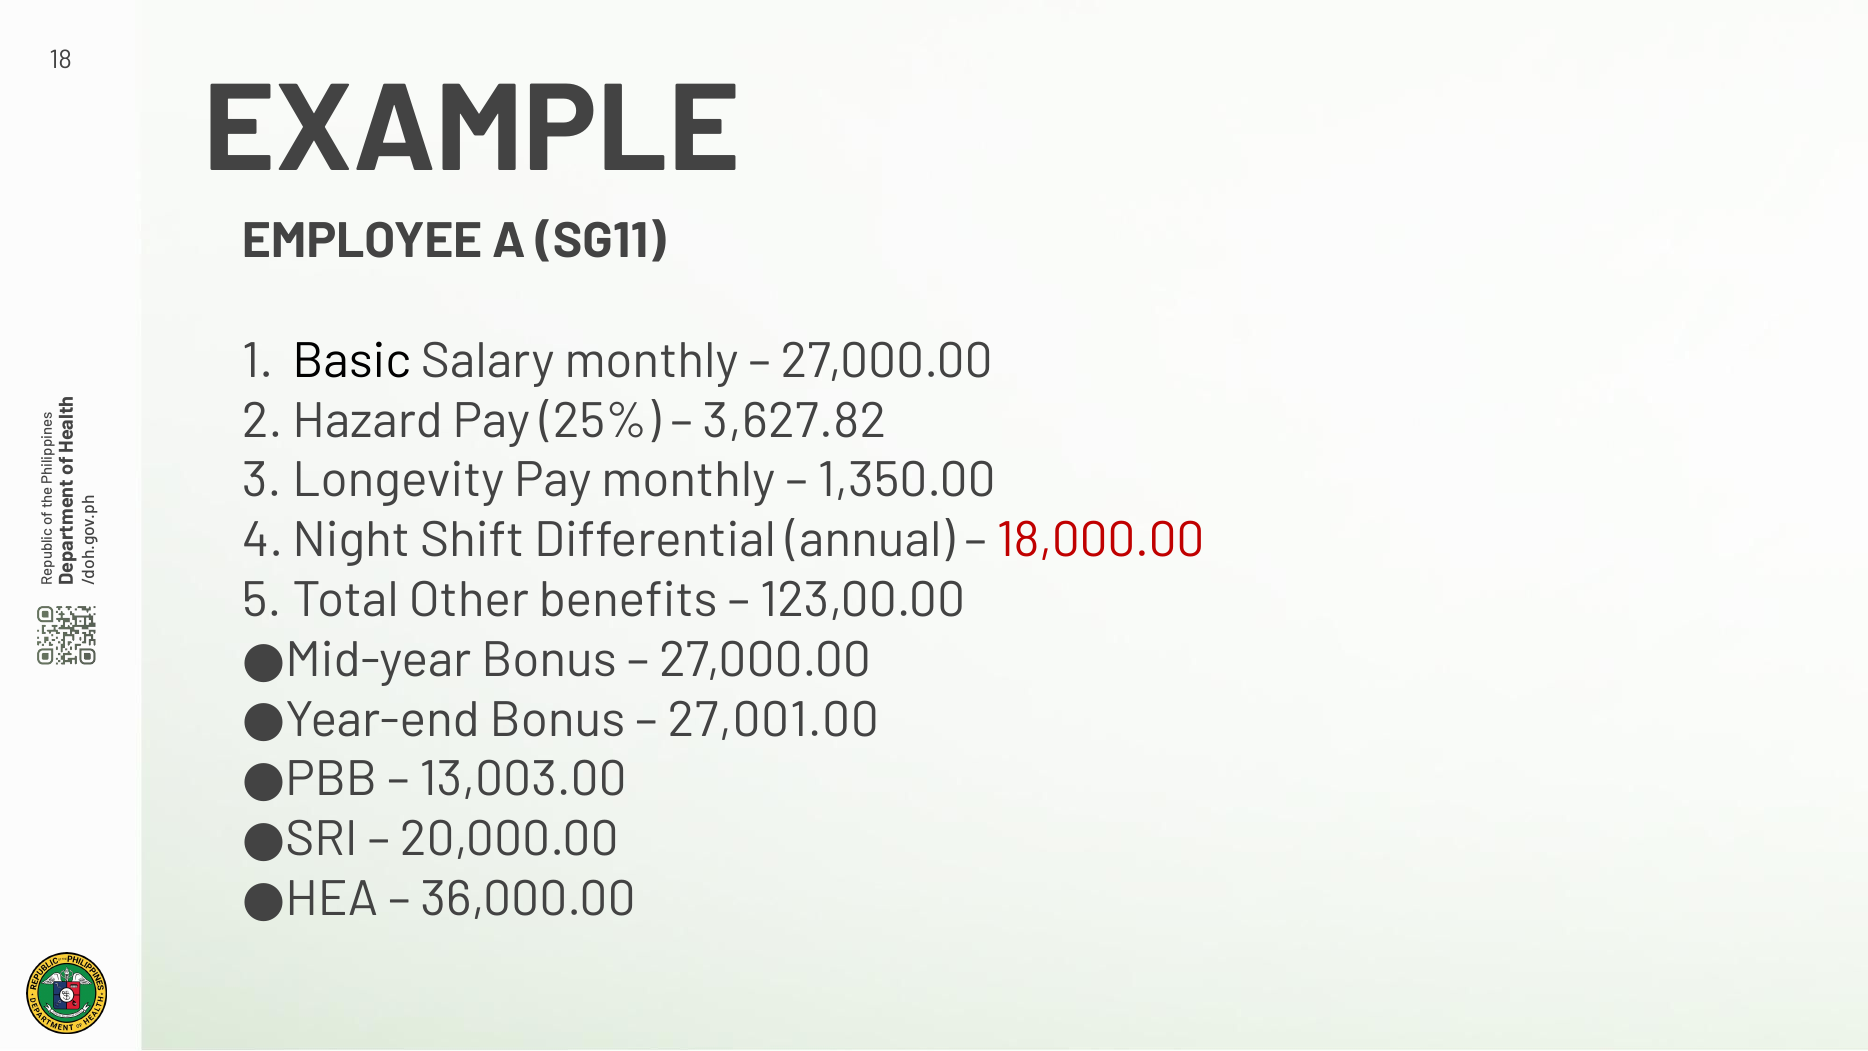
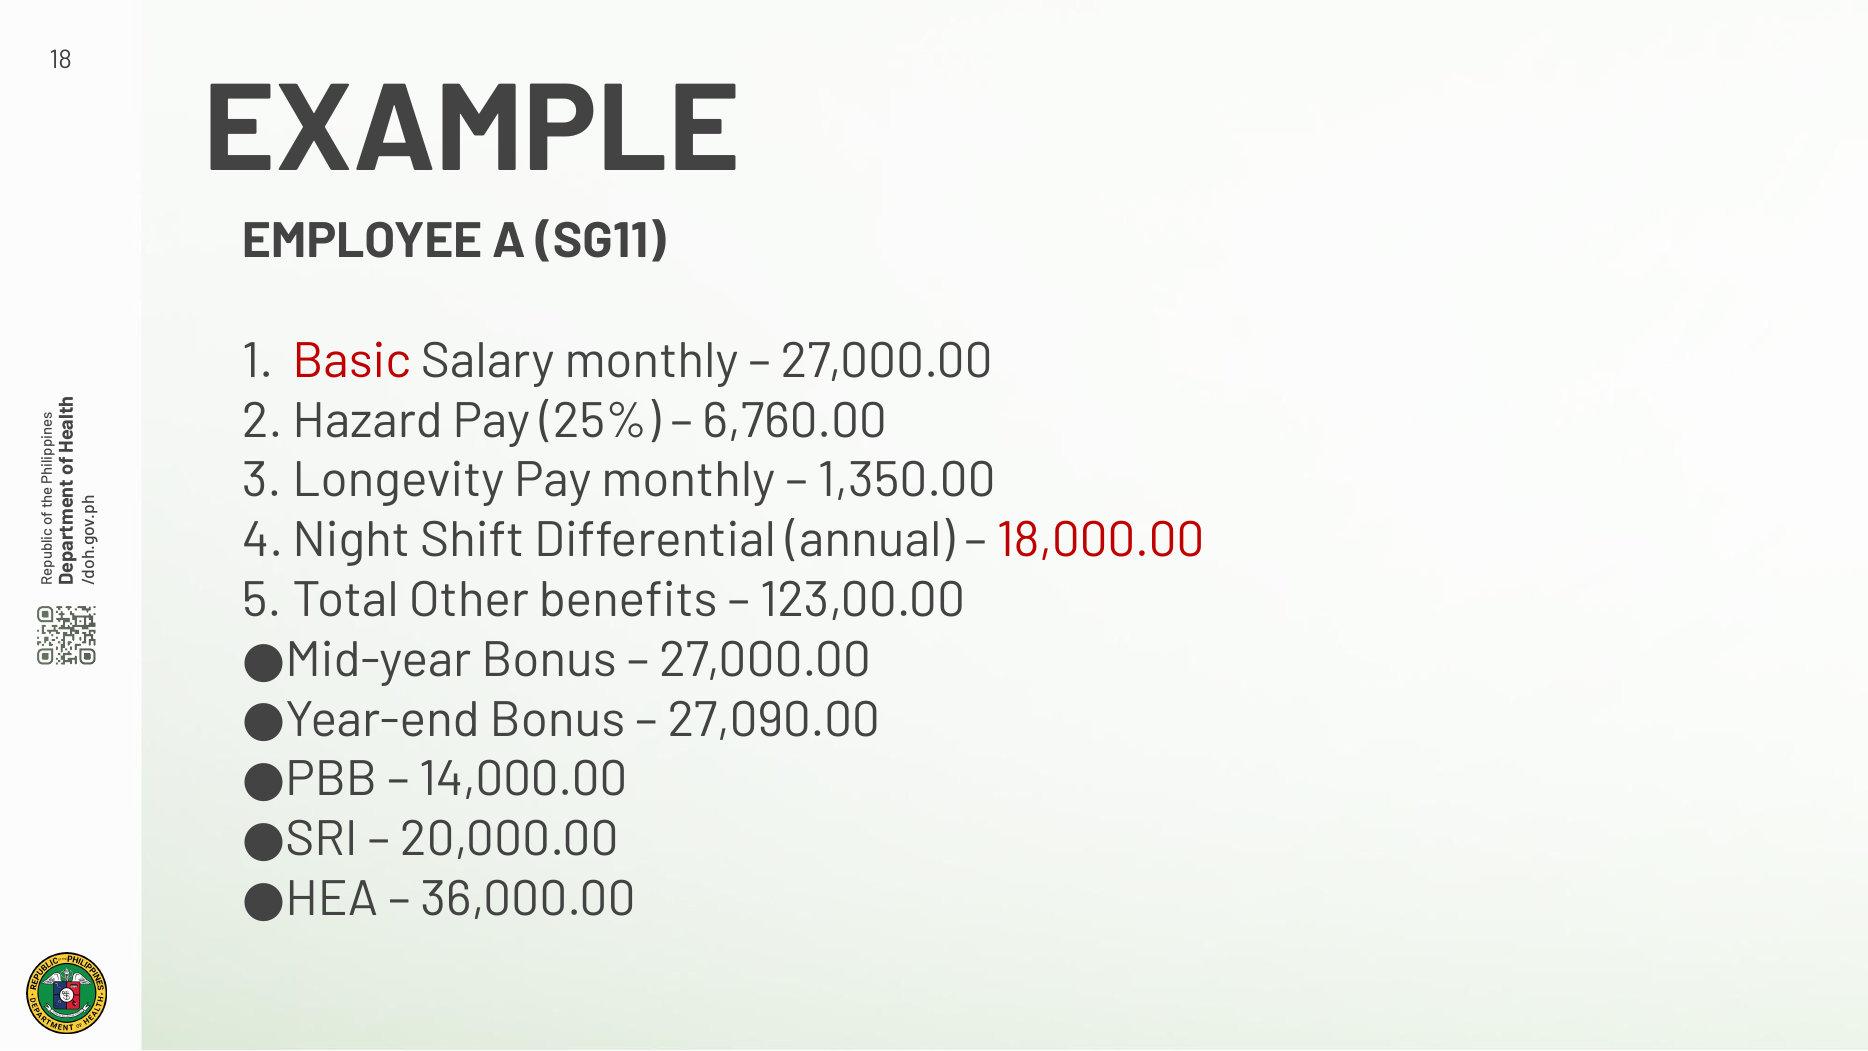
Basic colour: black -> red (352, 361)
3,627.82: 3,627.82 -> 6,760.00 (795, 421)
27,001.00: 27,001.00 -> 27,090.00 (774, 719)
13,003.00: 13,003.00 -> 14,000.00 (523, 779)
